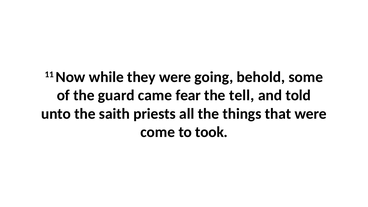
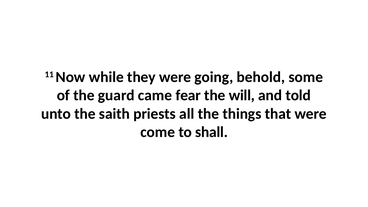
tell: tell -> will (242, 95)
took: took -> shall (212, 132)
